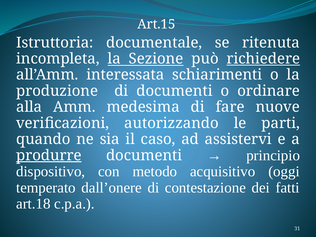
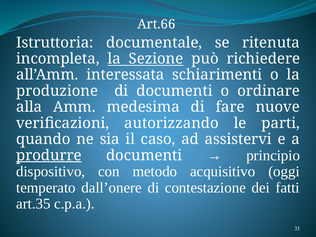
Art.15: Art.15 -> Art.66 (156, 24)
richiedere underline: present -> none (263, 59)
art.18: art.18 -> art.35 (33, 204)
